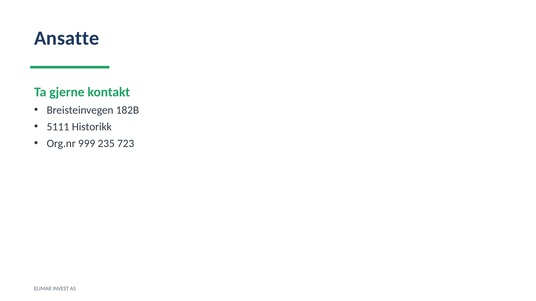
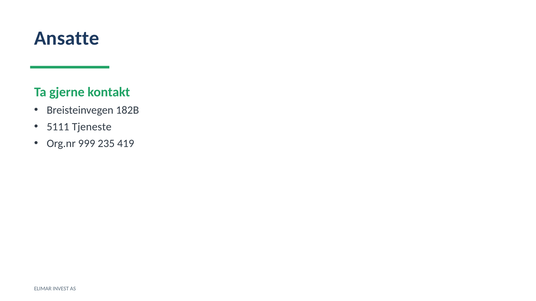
Historikk: Historikk -> Tjeneste (92, 127)
723: 723 -> 419 (126, 144)
